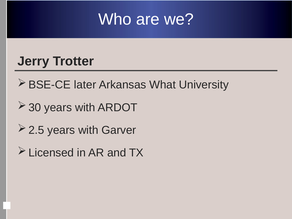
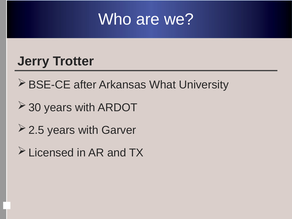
later: later -> after (85, 85)
